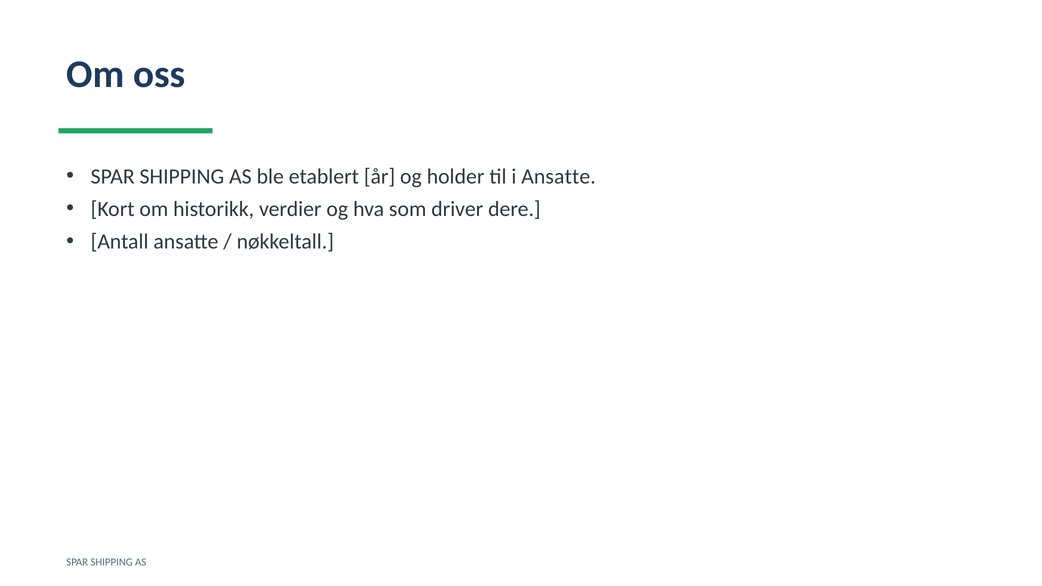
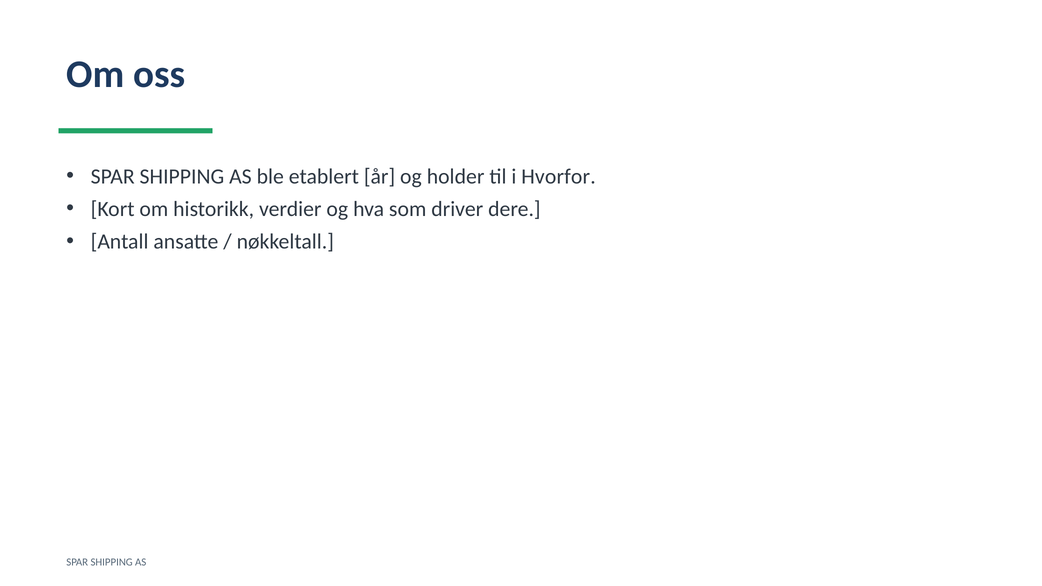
i Ansatte: Ansatte -> Hvorfor (559, 176)
